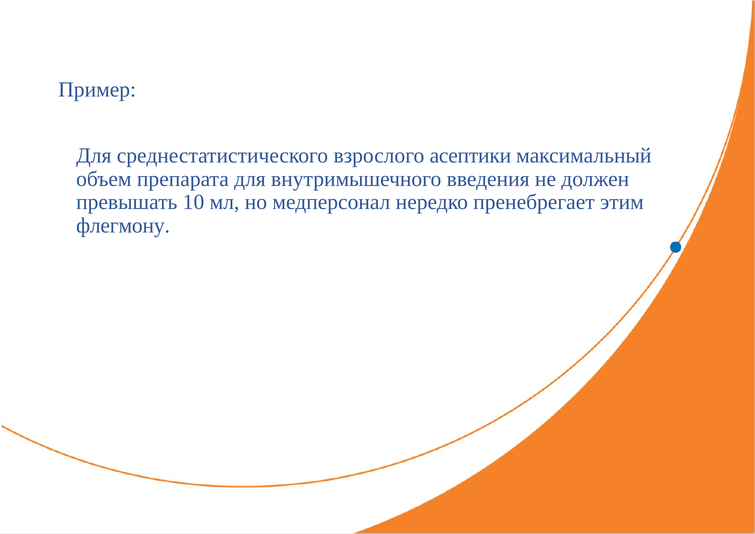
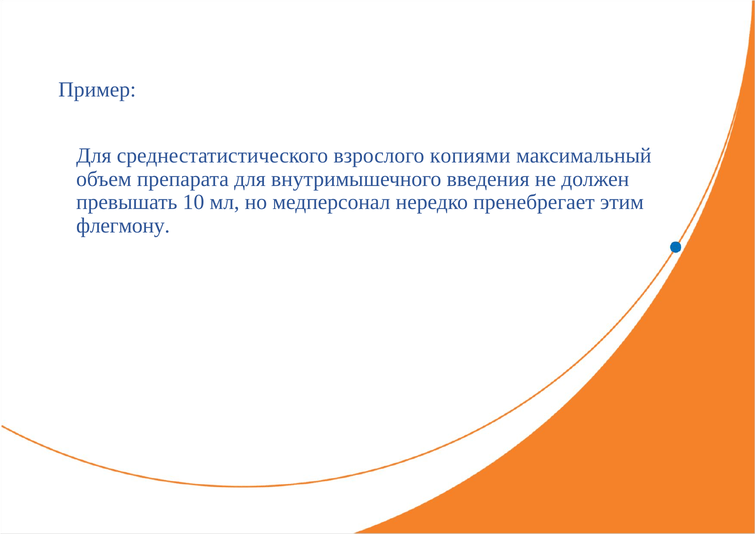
асептики: асептики -> копиями (470, 156)
